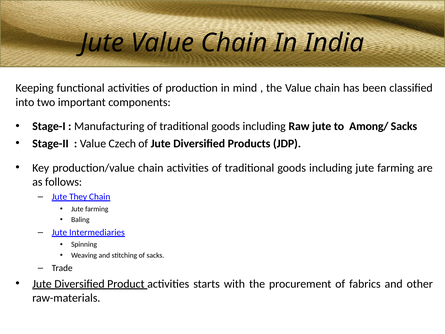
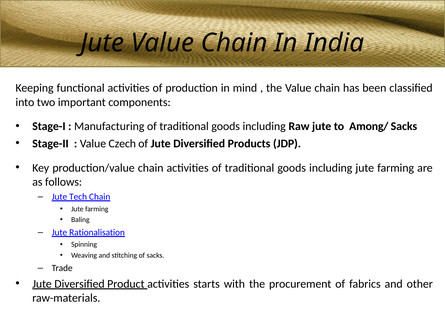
They: They -> Tech (78, 197)
Intermediaries: Intermediaries -> Rationalisation (97, 232)
